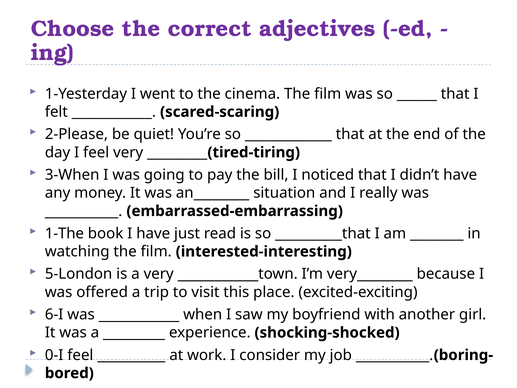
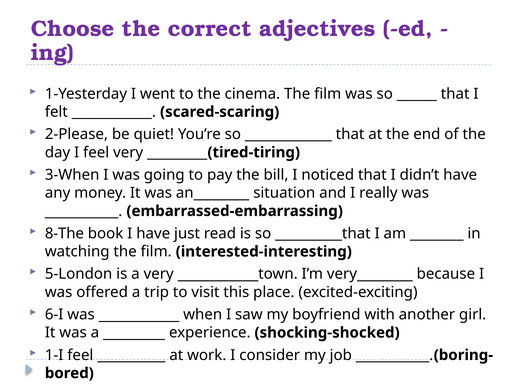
1-The: 1-The -> 8-The (64, 233)
0-I: 0-I -> 1-I (54, 355)
